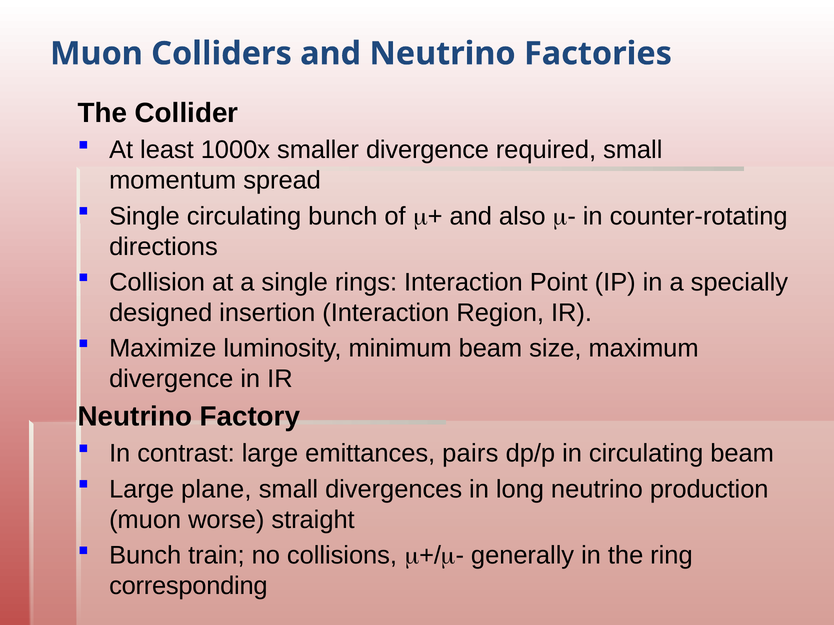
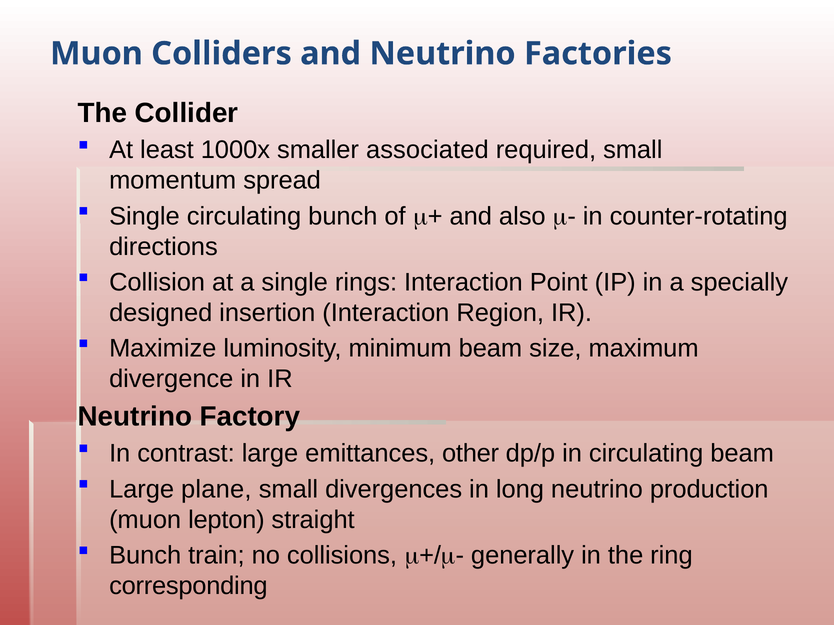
smaller divergence: divergence -> associated (427, 150)
pairs: pairs -> other (471, 454)
worse: worse -> lepton (226, 520)
